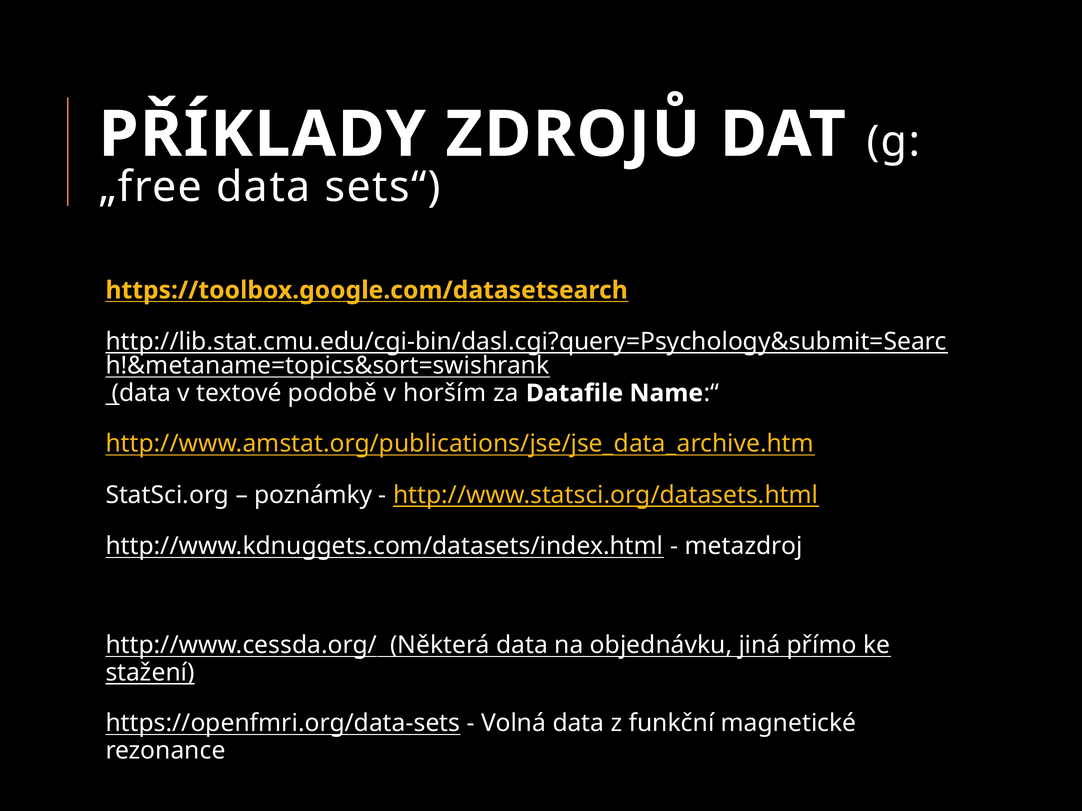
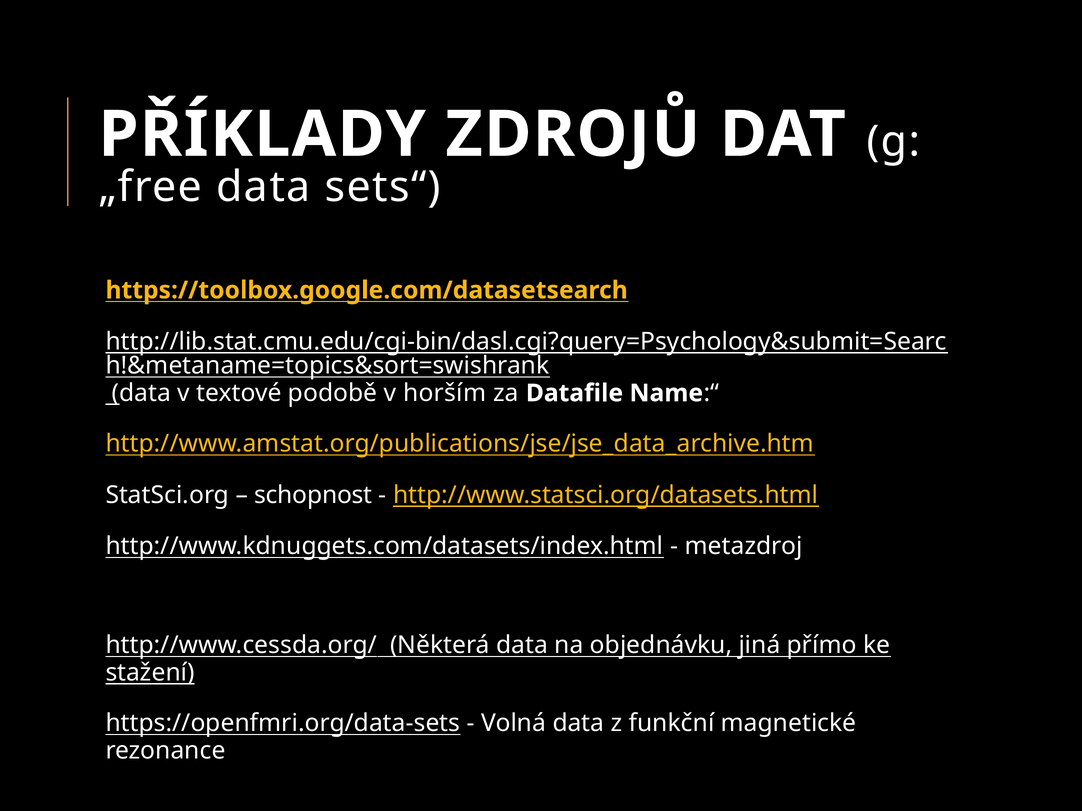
poznámky: poznámky -> schopnost (313, 495)
